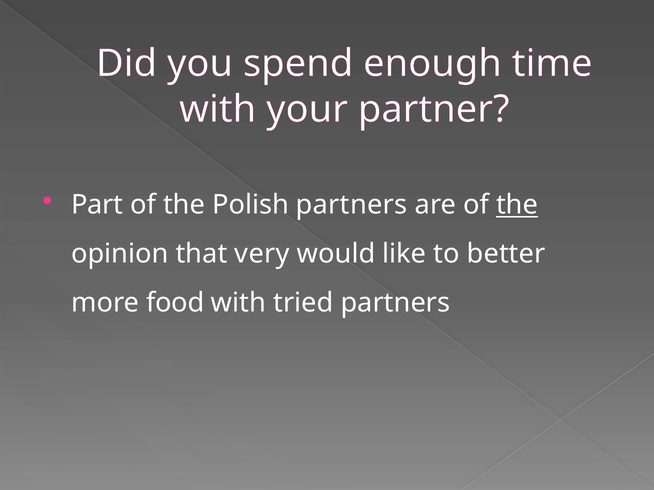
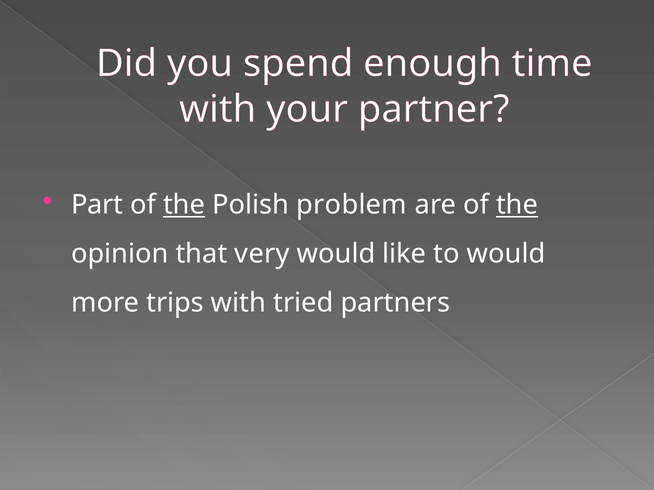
the underline: none -> present (184, 205)
Polish partners: partners -> problem (352, 205)
to better: better -> would (506, 254)
food: food -> trips (175, 303)
